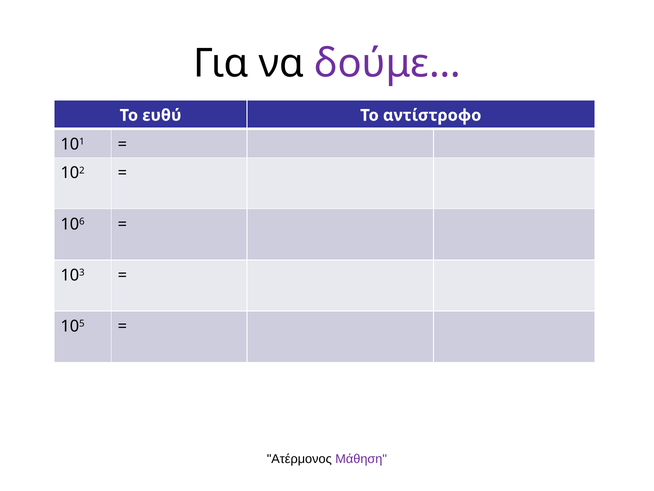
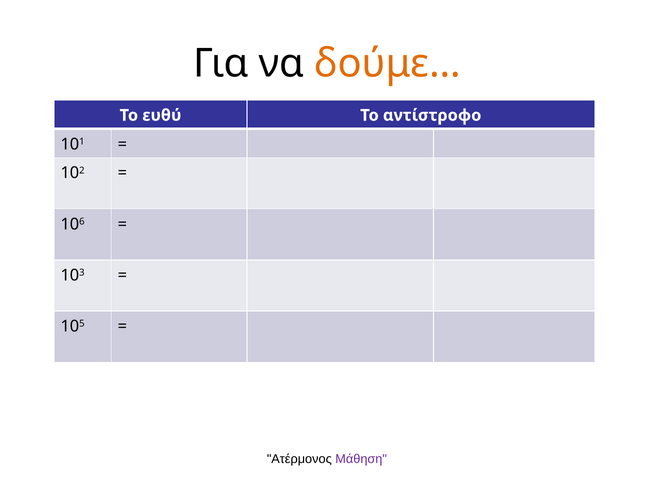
δούμε… colour: purple -> orange (388, 63)
